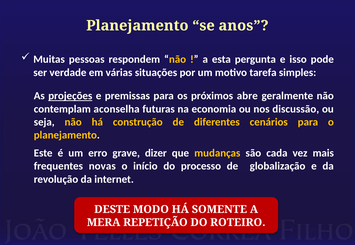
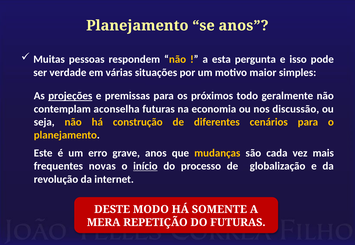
tarefa: tarefa -> maior (263, 73)
abre: abre -> todo (247, 96)
grave dizer: dizer -> anos (156, 154)
início underline: none -> present (145, 167)
DO ROTEIRO: ROTEIRO -> FUTURAS (238, 223)
